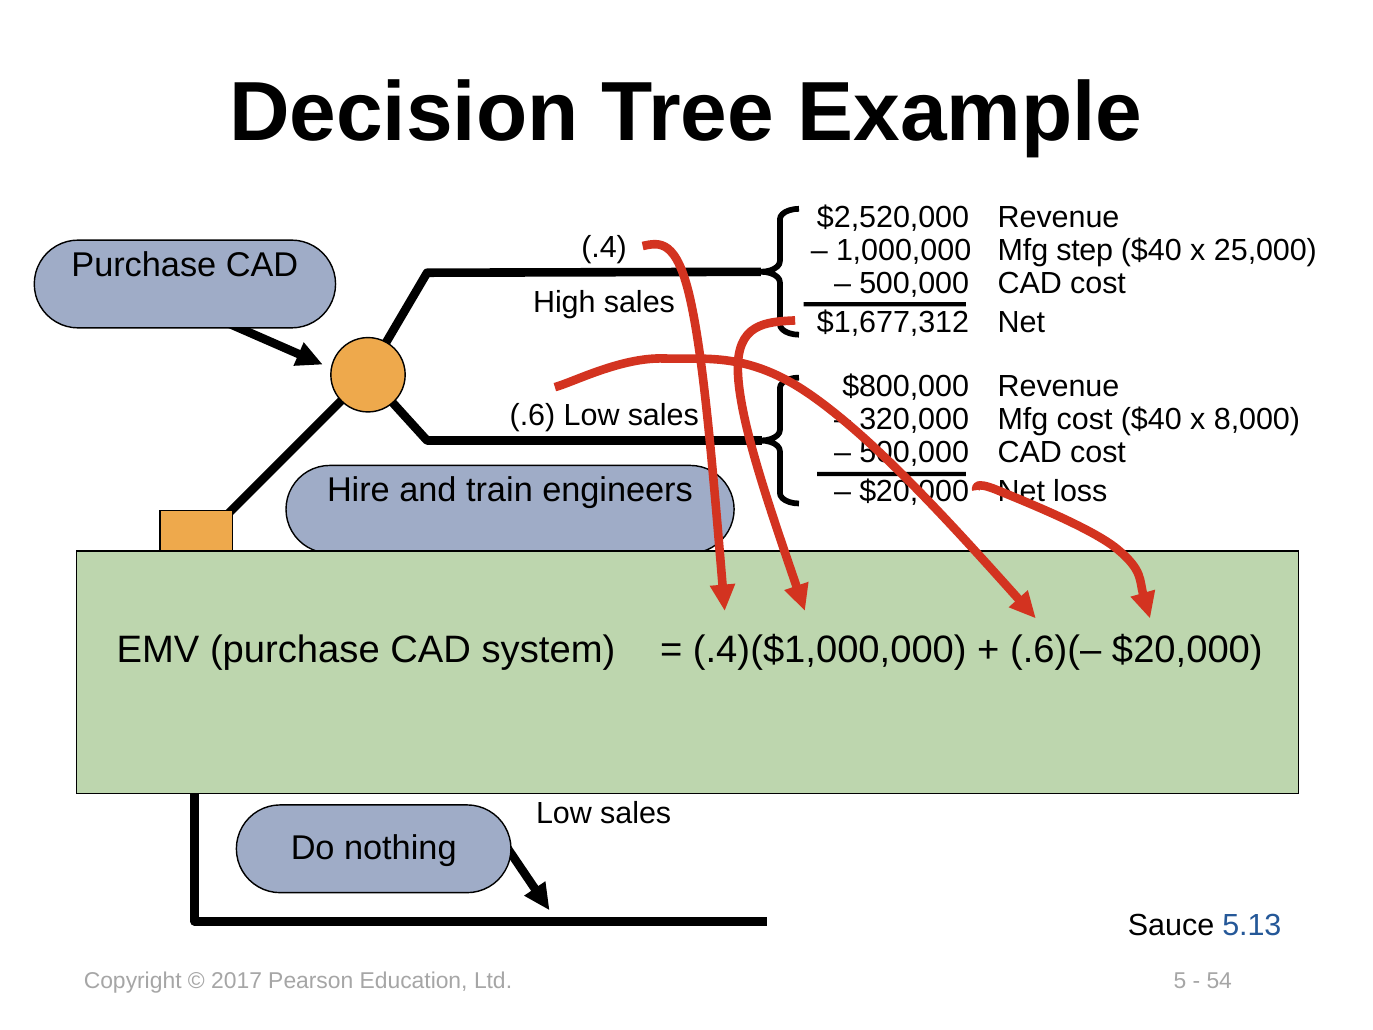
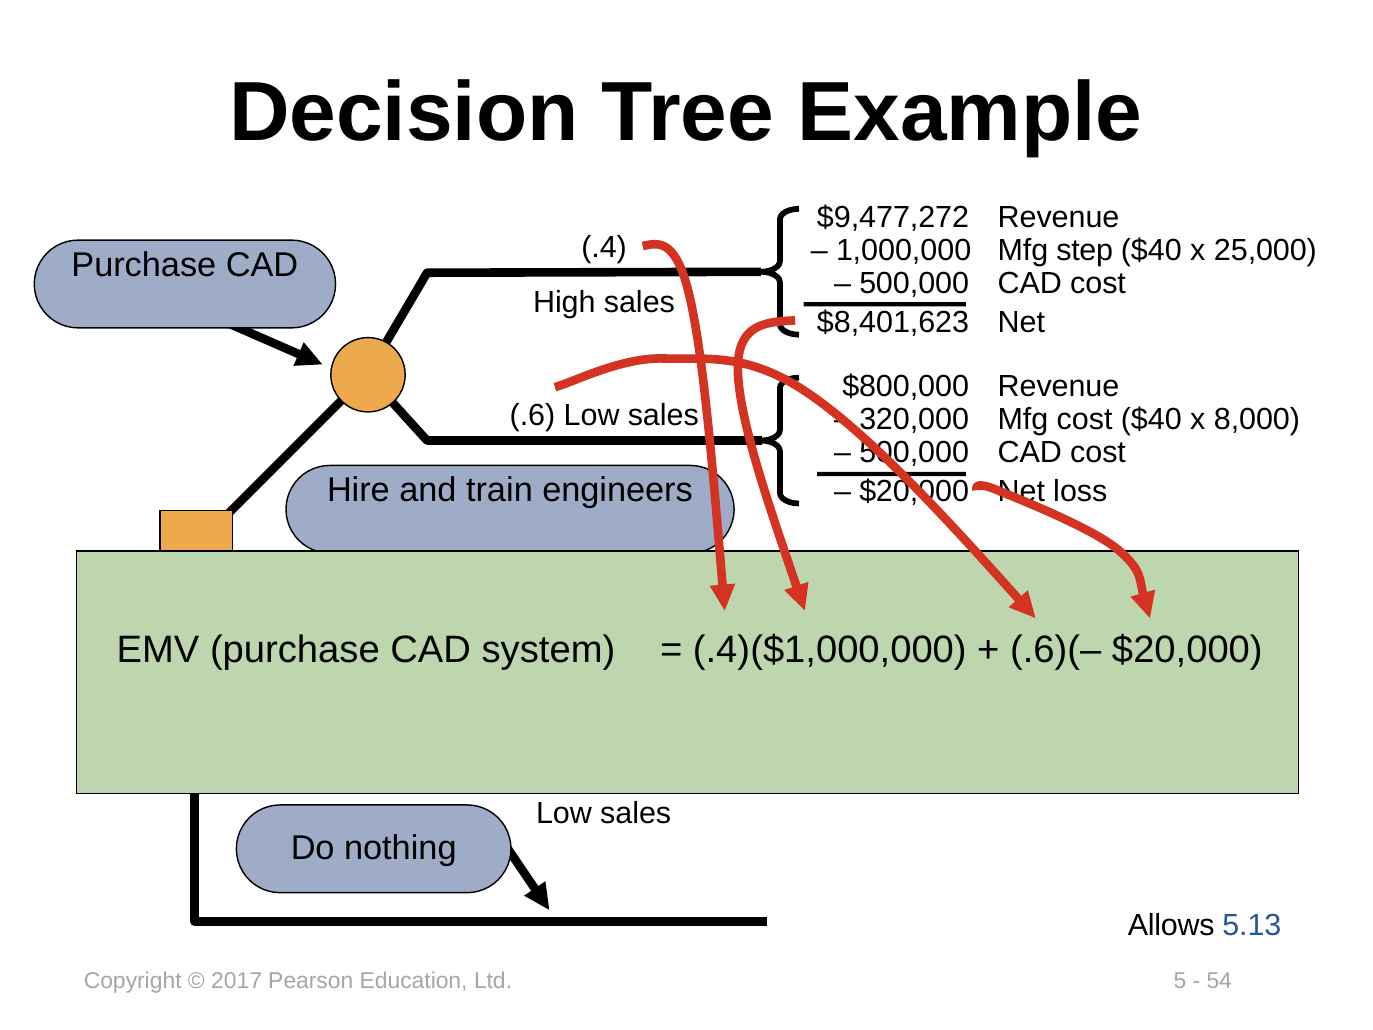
$2,520,000: $2,520,000 -> $9,477,272 (893, 217)
$1,677,312: $1,677,312 -> $8,401,623 (893, 322)
Sauce: Sauce -> Allows (1171, 925)
